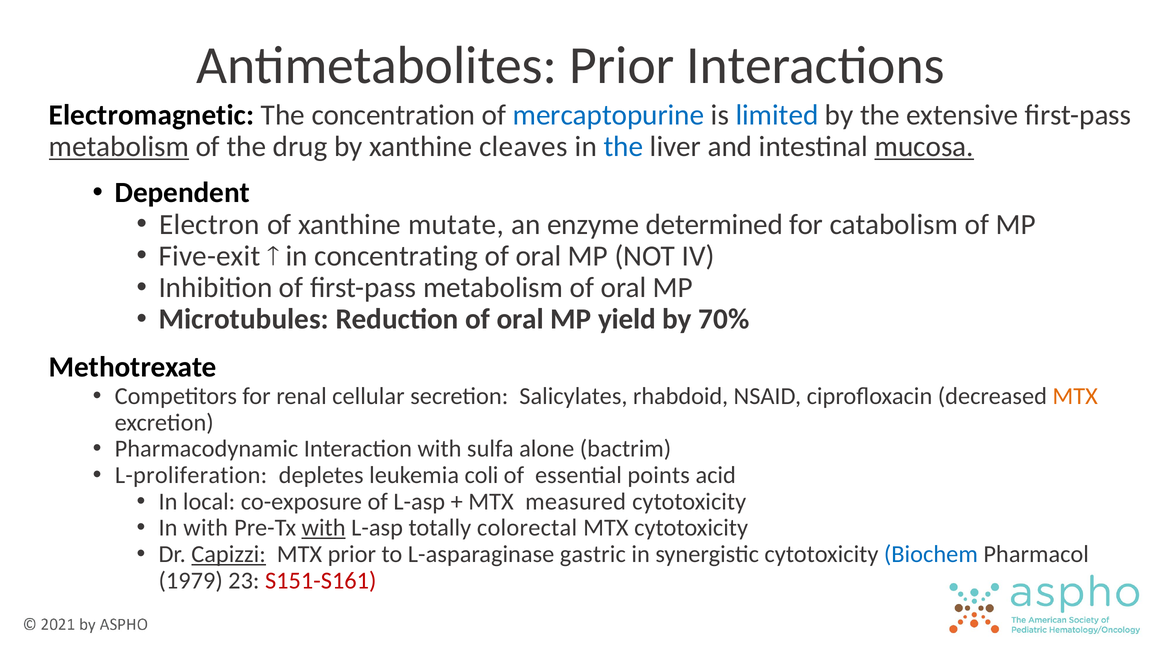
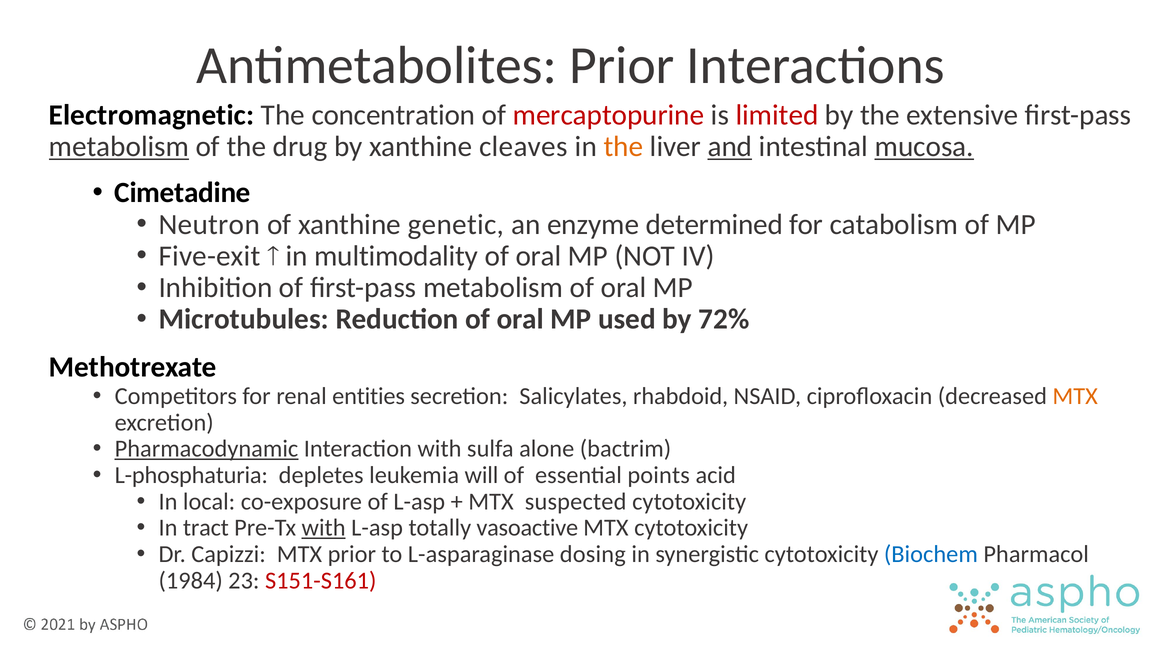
mercaptopurine colour: blue -> red (608, 115)
limited colour: blue -> red (777, 115)
the colour: blue -> orange (623, 147)
and underline: none -> present (730, 147)
Dependent: Dependent -> Cimetadine (182, 193)
Electron: Electron -> Neutron (209, 224)
mutate: mutate -> genetic (456, 224)
concentrating: concentrating -> multimodality (396, 256)
yield: yield -> used (627, 319)
70%: 70% -> 72% (724, 319)
cellular: cellular -> entities (369, 396)
Pharmacodynamic underline: none -> present (206, 449)
L-proliferation: L-proliferation -> L-phosphaturia (191, 475)
coli: coli -> will (481, 475)
measured: measured -> suspected (576, 502)
In with: with -> tract (206, 528)
colorectal: colorectal -> vasoactive (527, 528)
Capizzi underline: present -> none (229, 554)
gastric: gastric -> dosing (593, 554)
1979: 1979 -> 1984 (191, 581)
